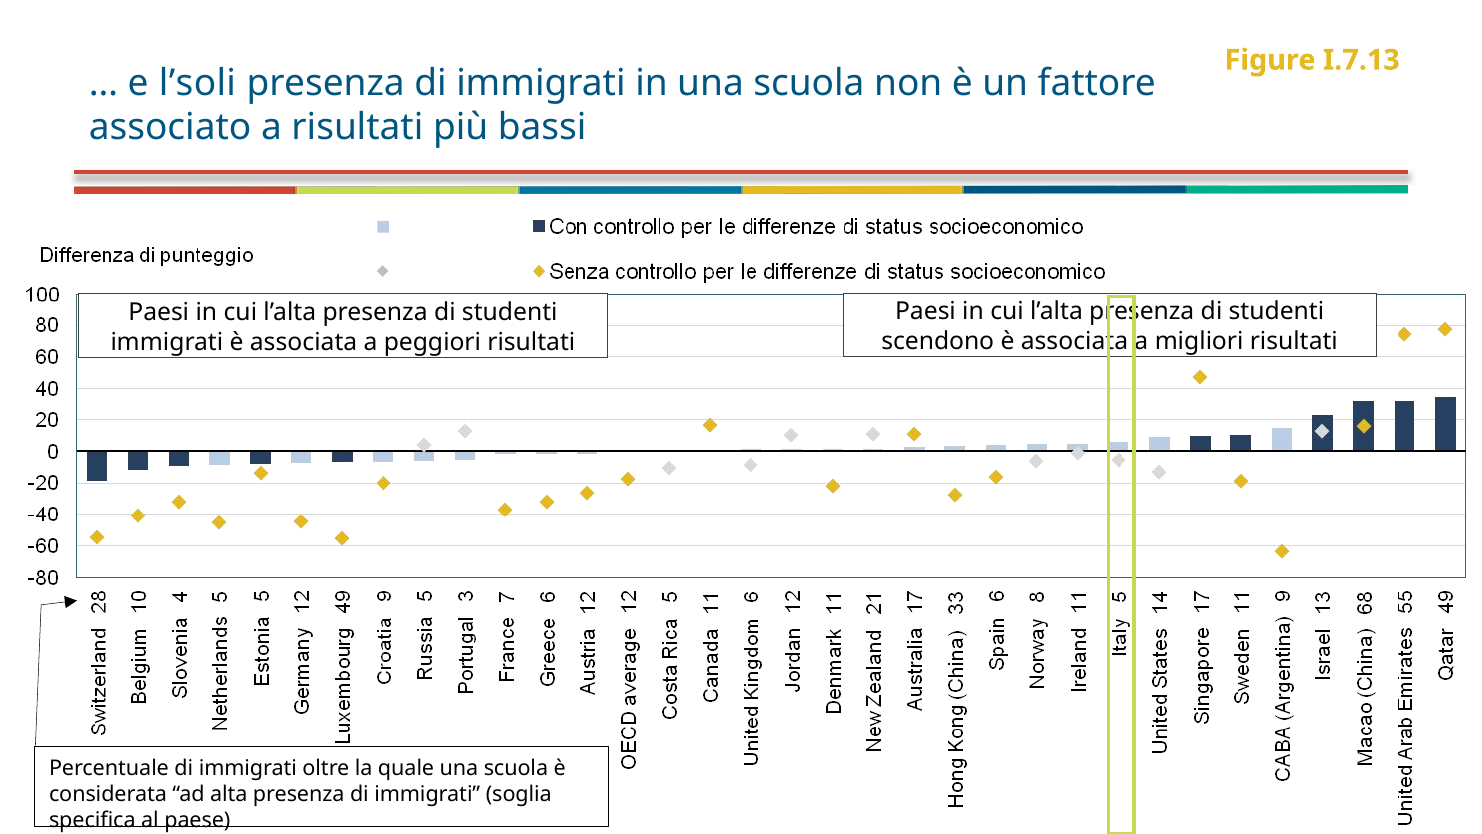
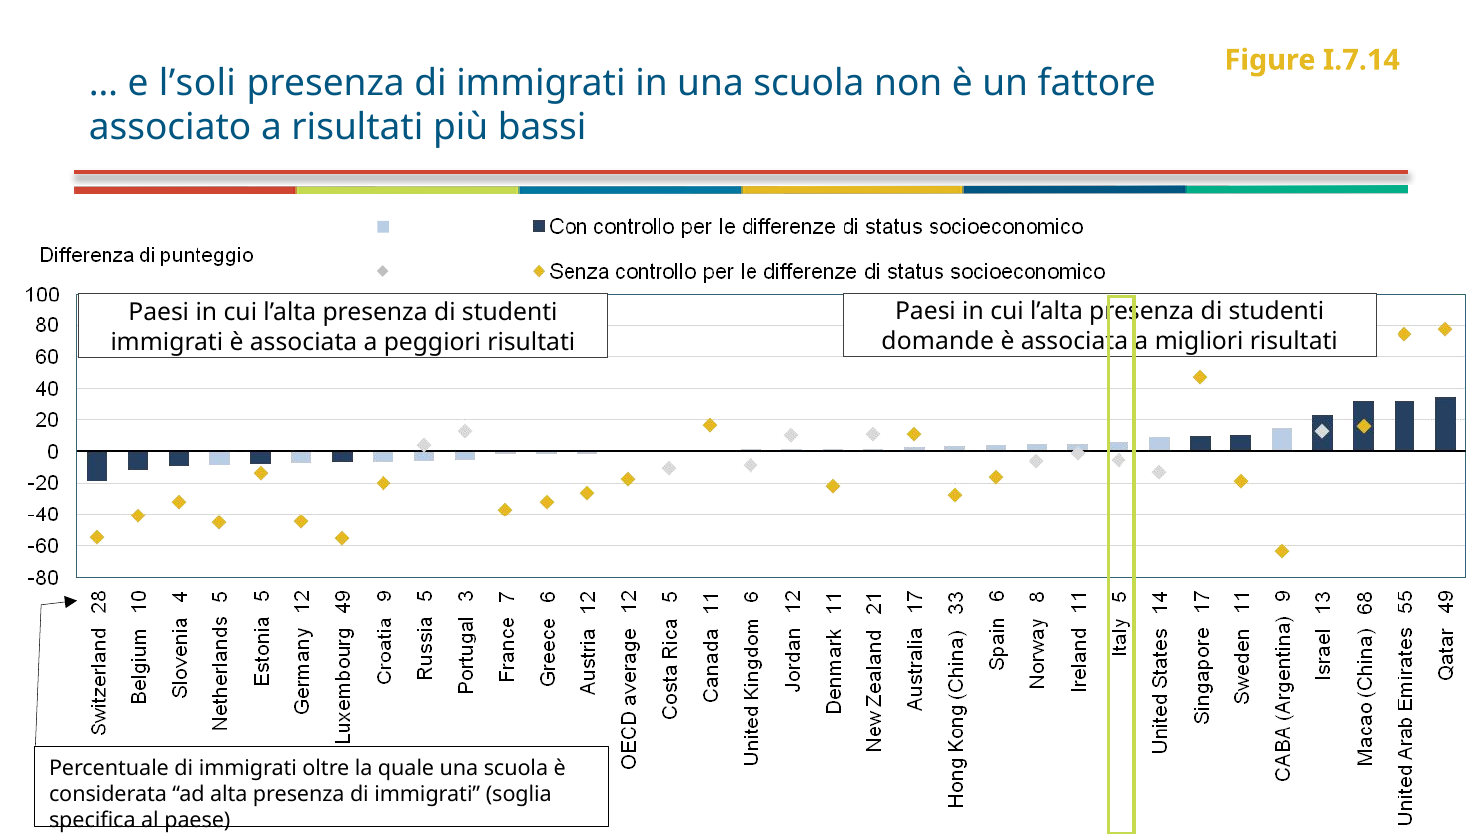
I.7.13: I.7.13 -> I.7.14 (1361, 60)
scendono: scendono -> domande (938, 341)
